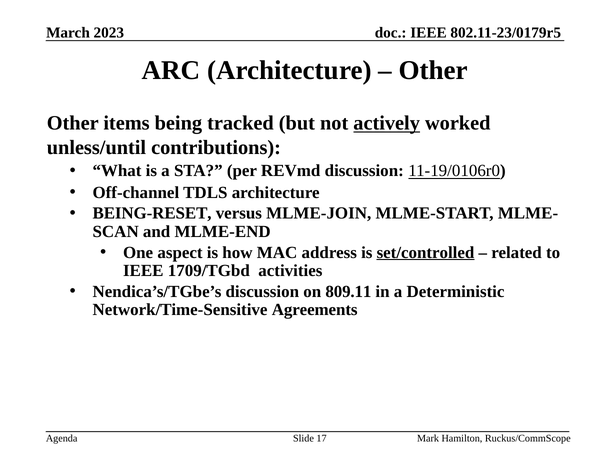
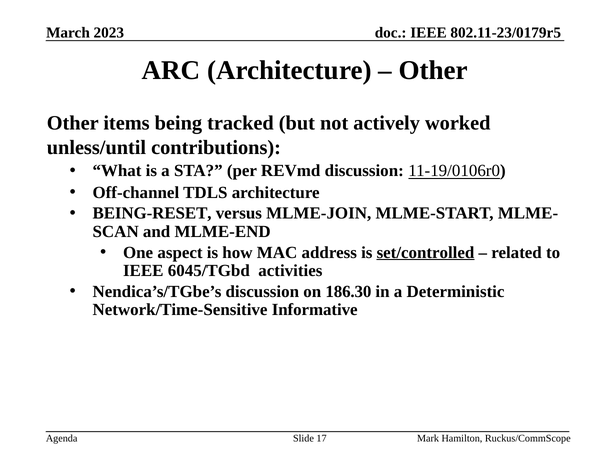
actively underline: present -> none (387, 123)
1709/TGbd: 1709/TGbd -> 6045/TGbd (209, 271)
809.11: 809.11 -> 186.30 (348, 292)
Agreements: Agreements -> Informative (315, 310)
